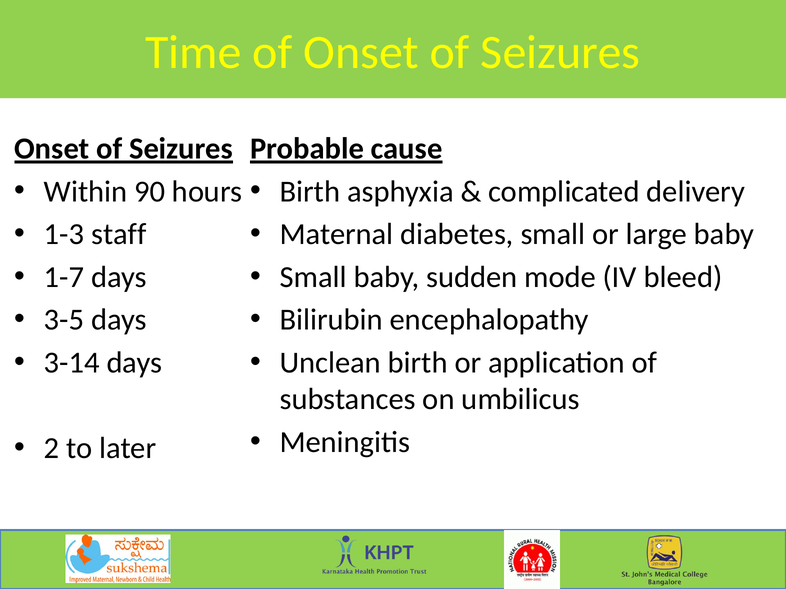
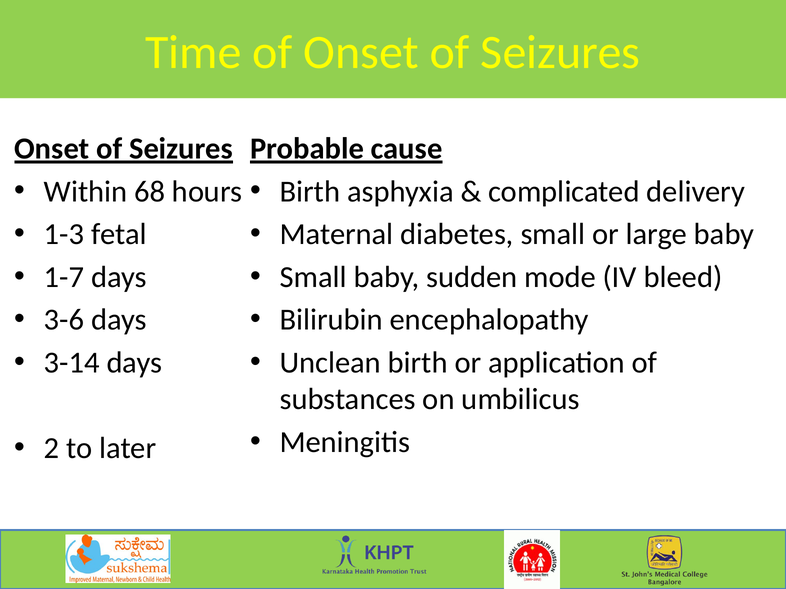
90: 90 -> 68 (150, 192)
staff: staff -> fetal (119, 235)
3-5: 3-5 -> 3-6 (64, 320)
